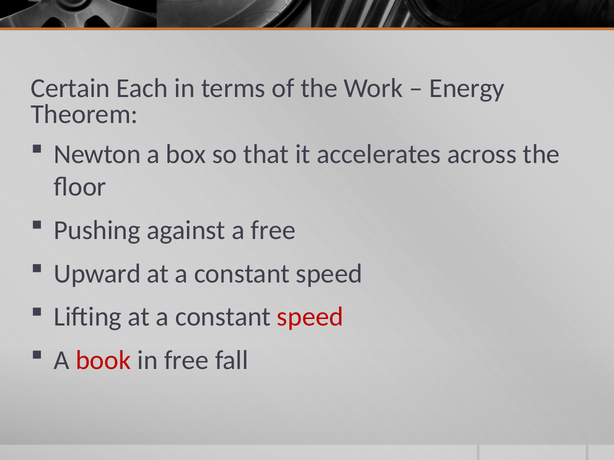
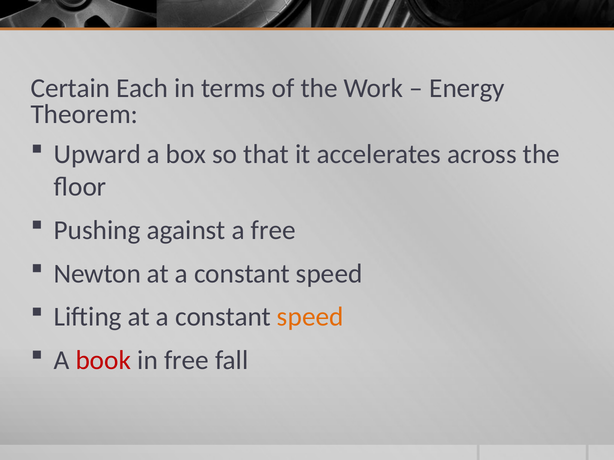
Newton: Newton -> Upward (97, 154)
Upward: Upward -> Newton (97, 274)
speed colour: red -> orange (310, 317)
